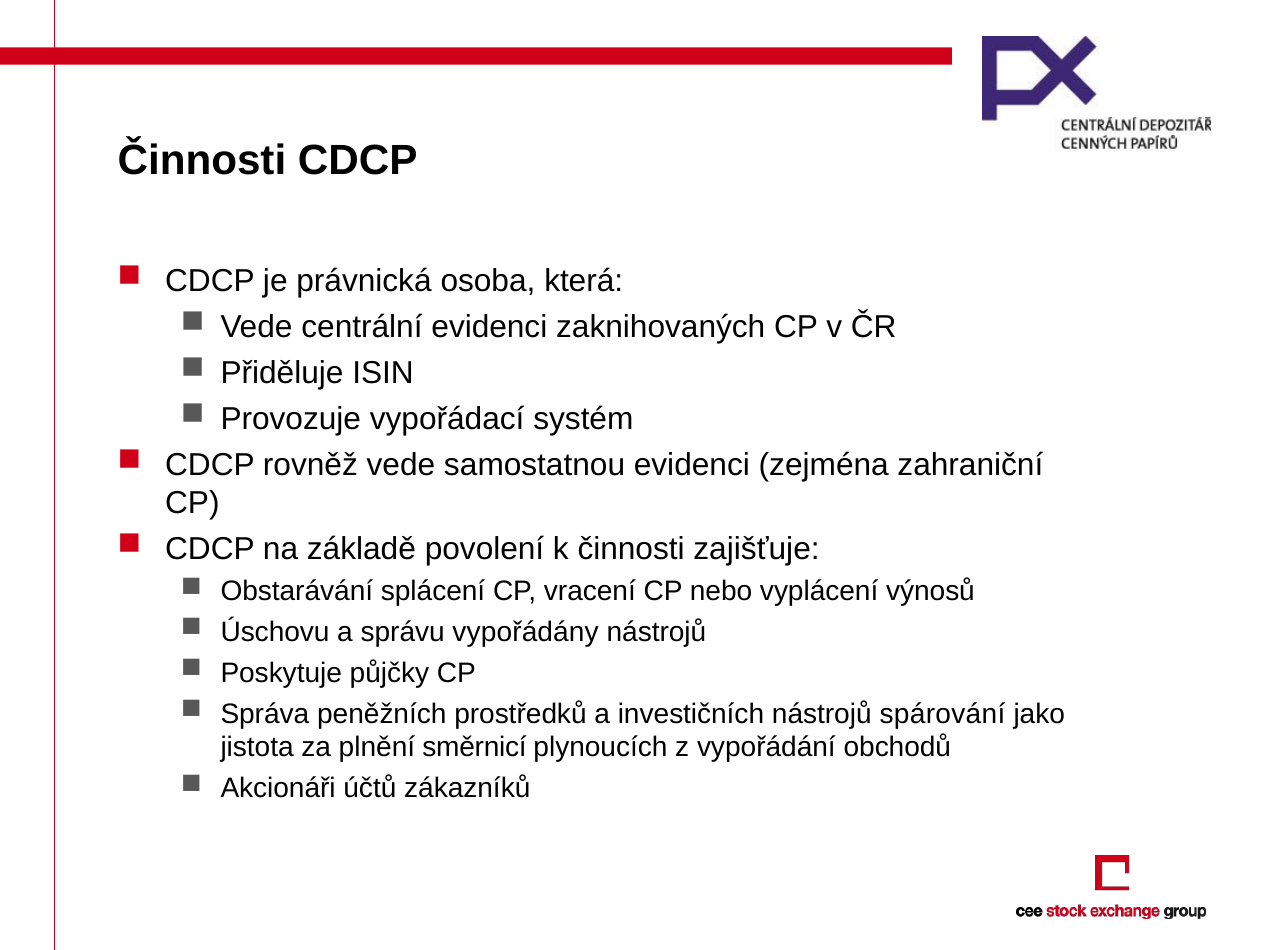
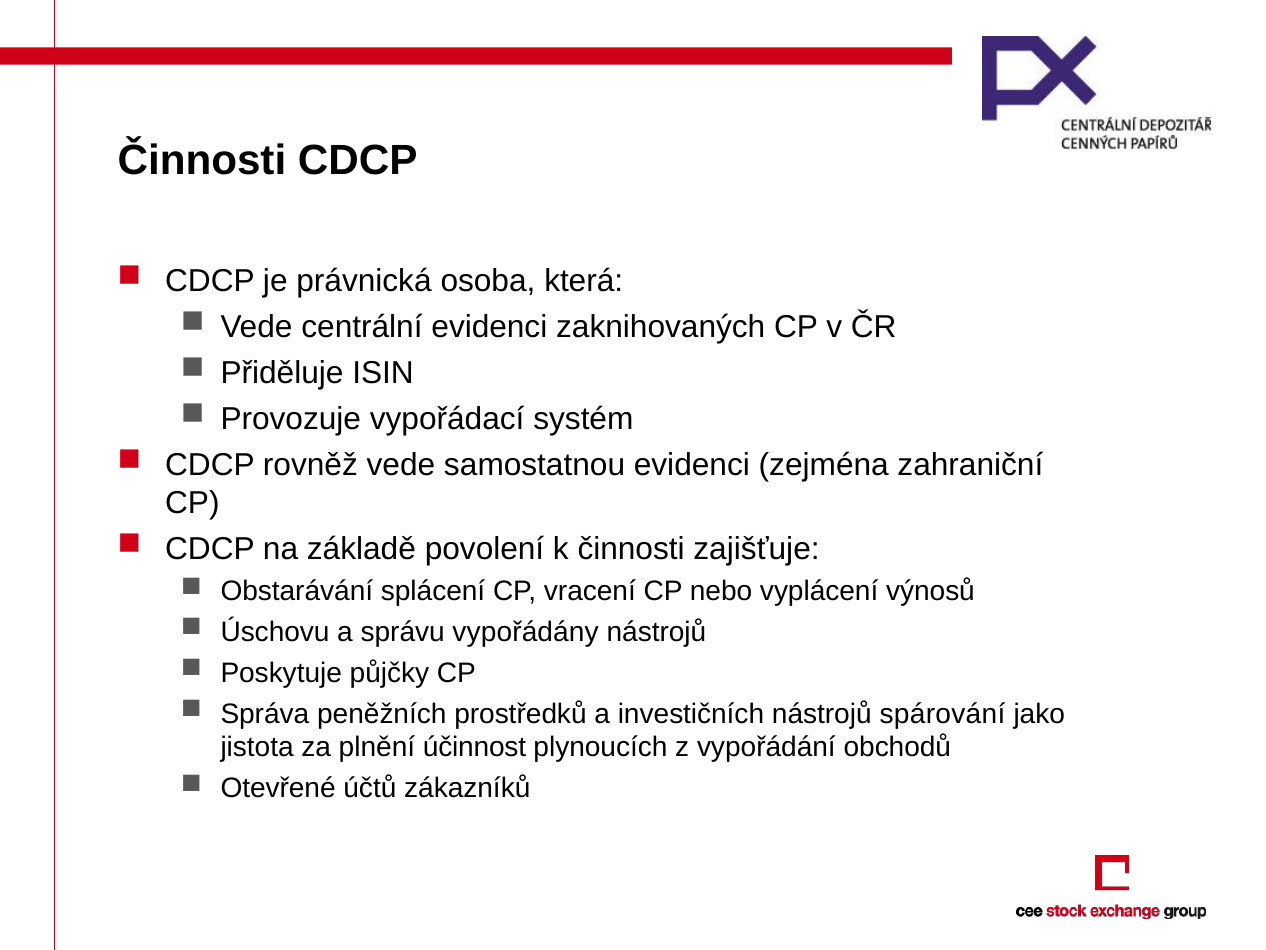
směrnicí: směrnicí -> účinnost (475, 747)
Akcionáři: Akcionáři -> Otevřené (278, 788)
